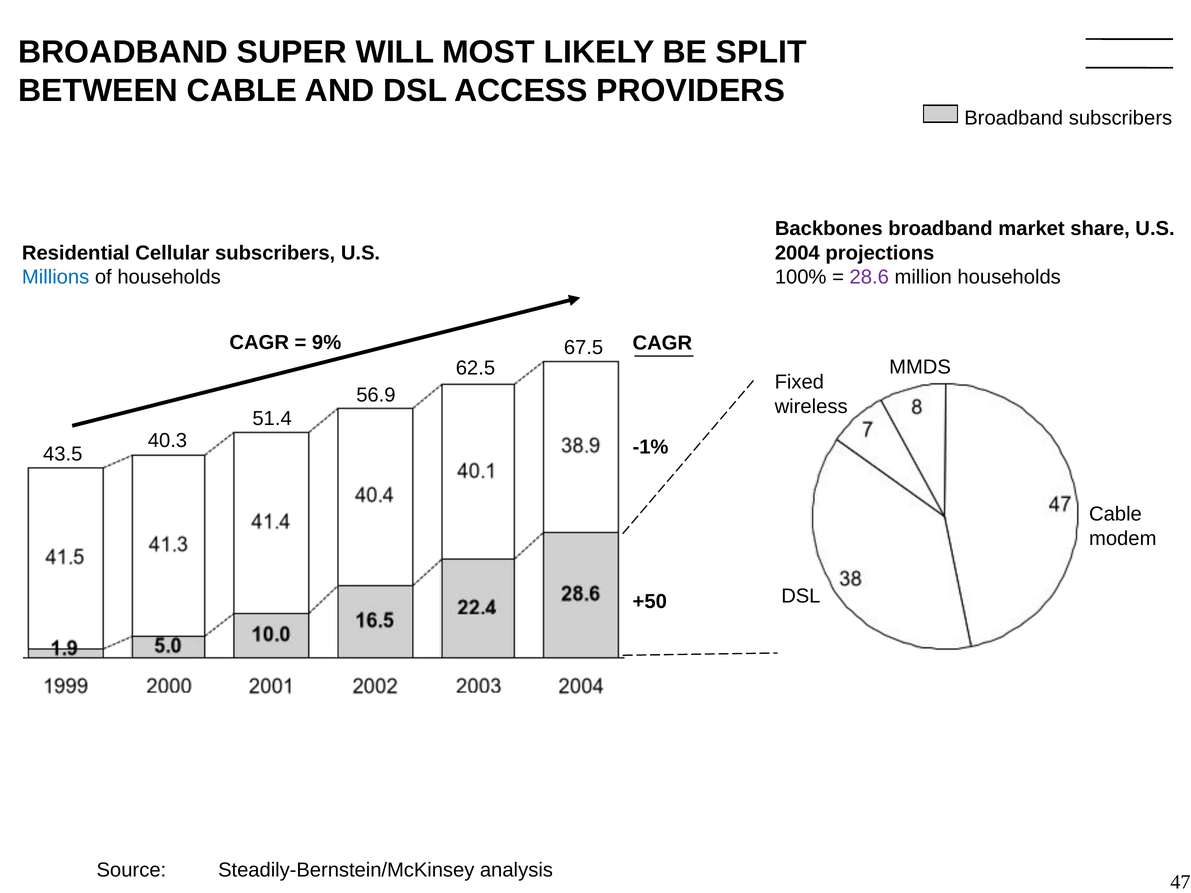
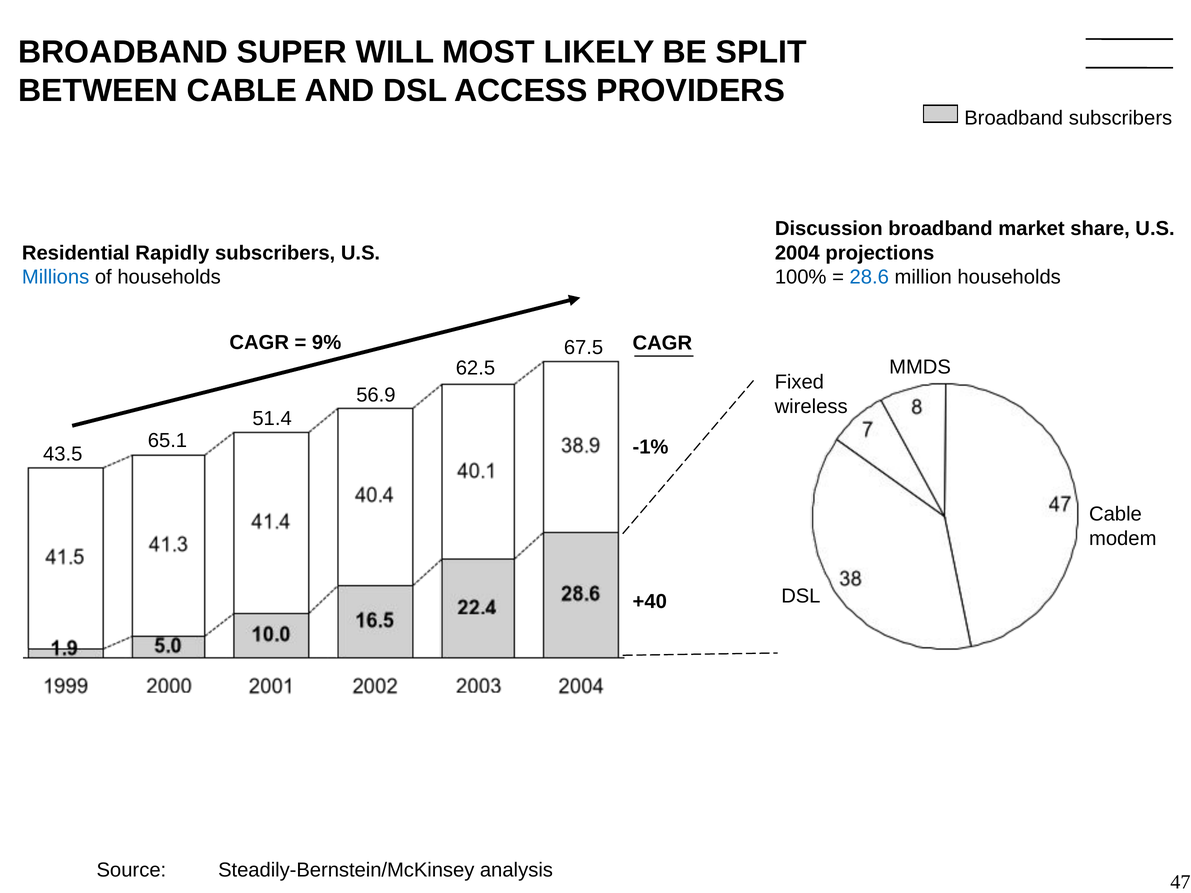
Backbones: Backbones -> Discussion (829, 229)
Cellular: Cellular -> Rapidly (172, 253)
28.6 colour: purple -> blue (869, 277)
40.3: 40.3 -> 65.1 (167, 441)
+50: +50 -> +40 (650, 602)
